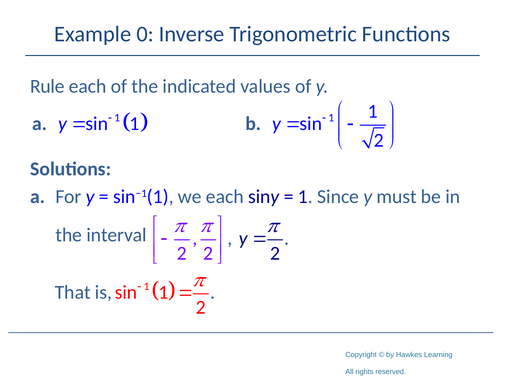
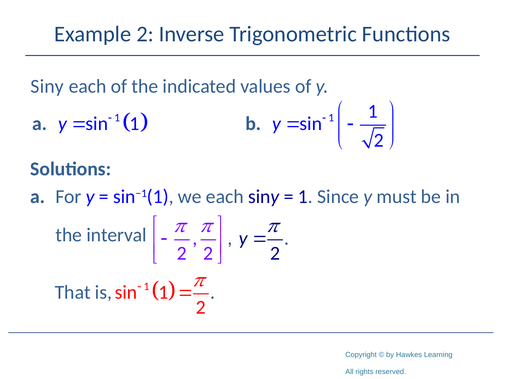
Example 0: 0 -> 2 (145, 34)
Rule: Rule -> Siny (47, 86)
